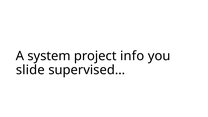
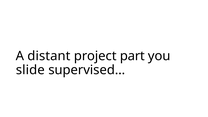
system: system -> distant (49, 56)
info: info -> part (132, 56)
